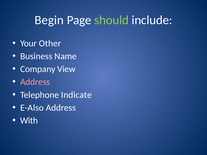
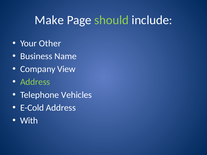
Begin: Begin -> Make (49, 20)
Address colour: pink -> light green (35, 82)
Indicate: Indicate -> Vehicles (77, 95)
E-Also: E-Also -> E-Cold (32, 108)
